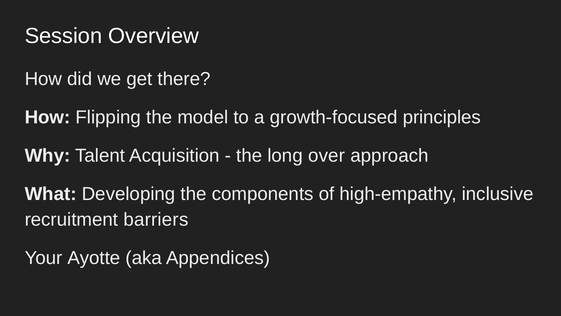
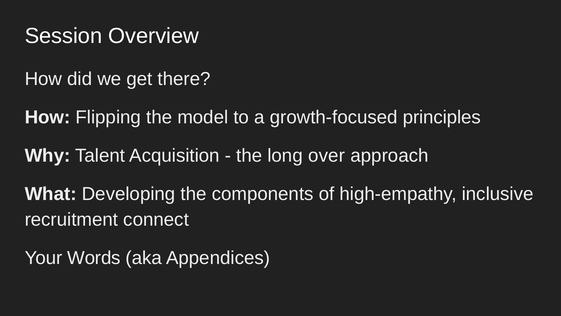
barriers: barriers -> connect (156, 219)
Ayotte: Ayotte -> Words (94, 258)
